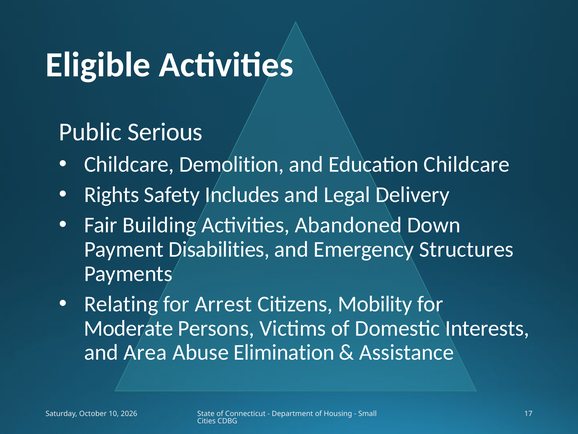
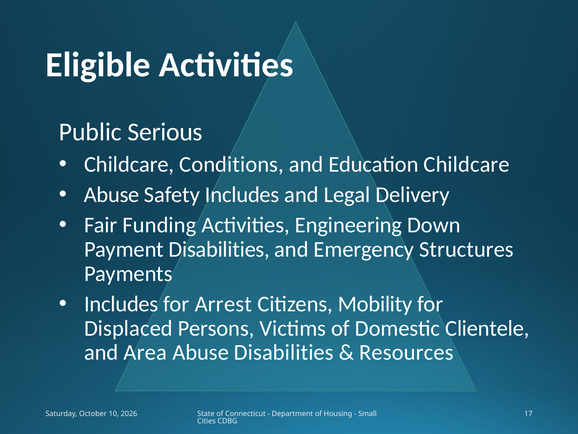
Demolition: Demolition -> Conditions (232, 164)
Rights: Rights -> Abuse (112, 194)
Building: Building -> Funding (159, 225)
Abandoned: Abandoned -> Engineering (348, 225)
Relating: Relating -> Includes (121, 304)
Moderate: Moderate -> Displaced (128, 328)
Interests: Interests -> Clientele (487, 328)
Abuse Elimination: Elimination -> Disabilities (284, 352)
Assistance: Assistance -> Resources (406, 352)
